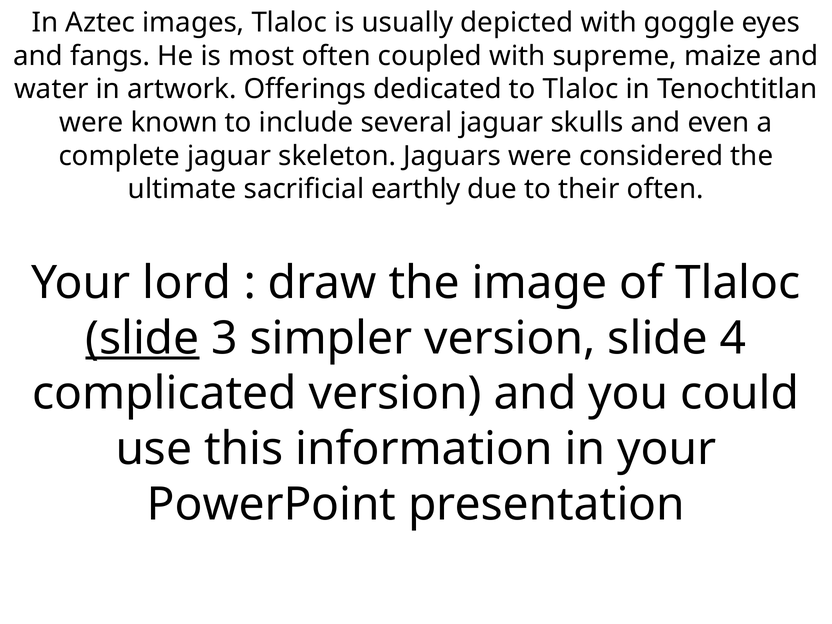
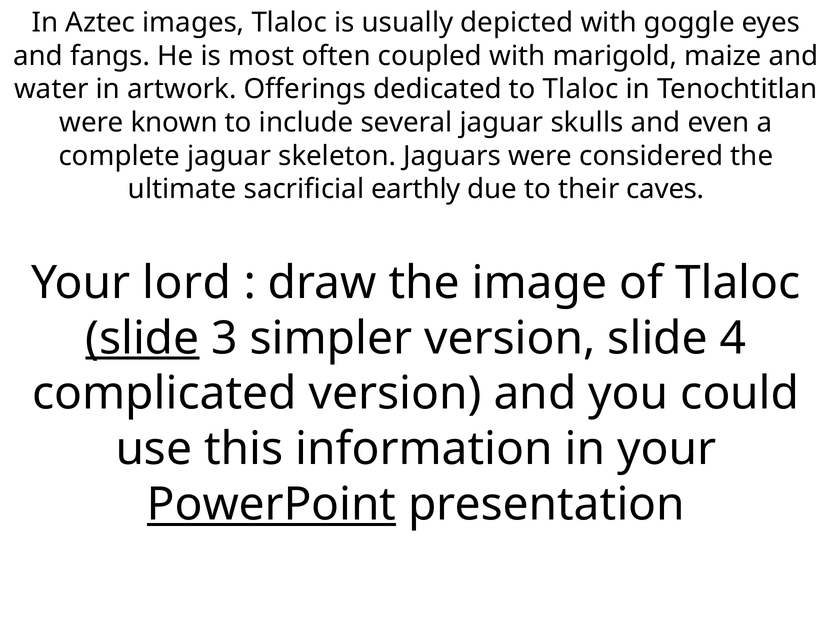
supreme: supreme -> marigold (615, 56)
their often: often -> caves (665, 189)
PowerPoint underline: none -> present (272, 505)
